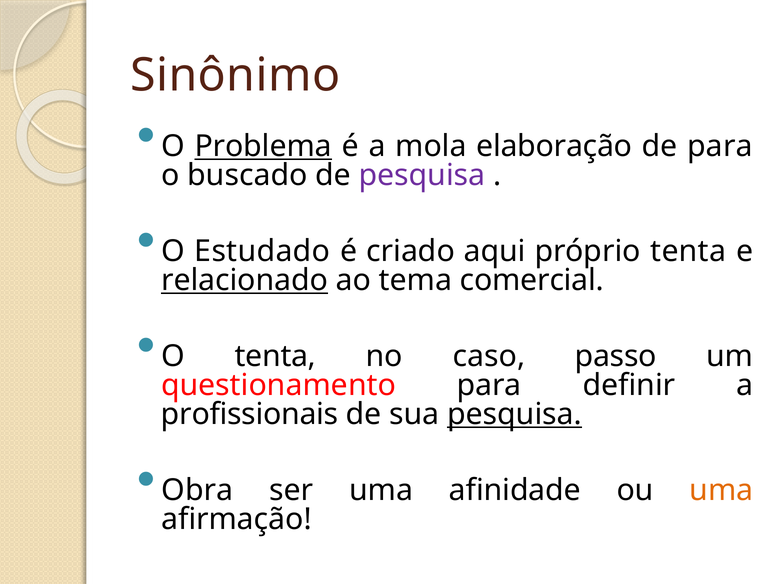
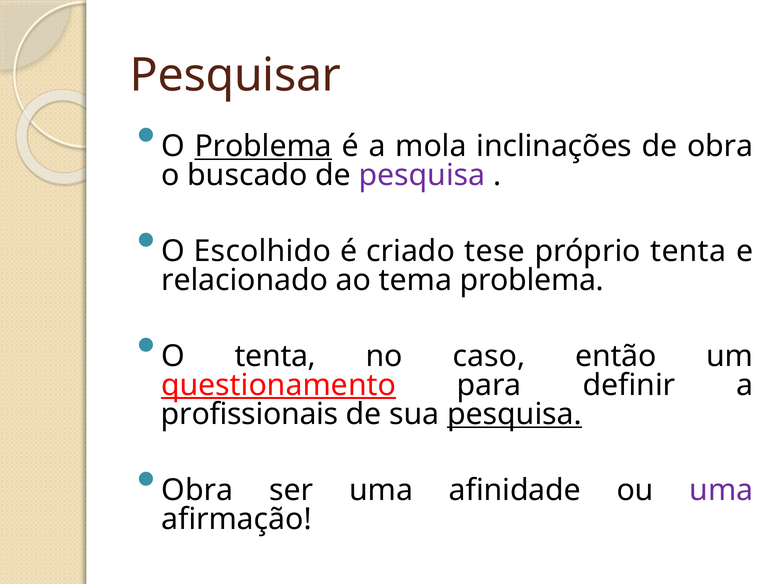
Sinônimo: Sinônimo -> Pesquisar (236, 75)
elaboração: elaboração -> inclinações (554, 146)
de para: para -> obra (720, 146)
Estudado: Estudado -> Escolhido (262, 251)
aqui: aqui -> tese (495, 251)
relacionado underline: present -> none (245, 280)
tema comercial: comercial -> problema (532, 280)
passo: passo -> então (616, 356)
questionamento underline: none -> present (279, 385)
uma colour: orange -> purple (721, 490)
